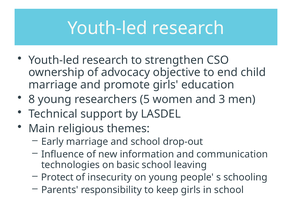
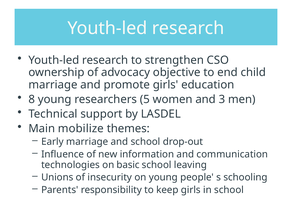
religious: religious -> mobilize (81, 129)
Protect: Protect -> Unions (57, 177)
